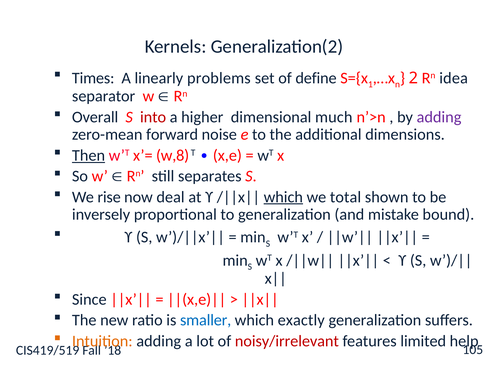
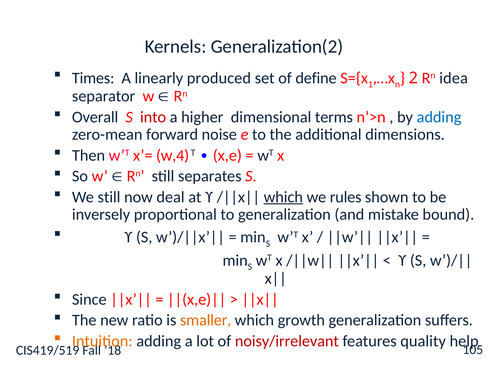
problems: problems -> produced (219, 78)
much: much -> terms (334, 117)
adding colour: purple -> blue (439, 117)
Then underline: present -> none (89, 155)
w,8: w,8 -> w,4 (173, 155)
We rise: rise -> still (109, 197)
total: total -> rules (346, 197)
smaller colour: blue -> orange (206, 320)
exactly: exactly -> growth (301, 320)
limited: limited -> quality (423, 341)
